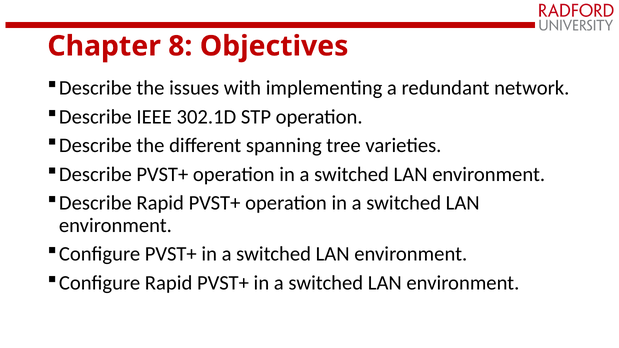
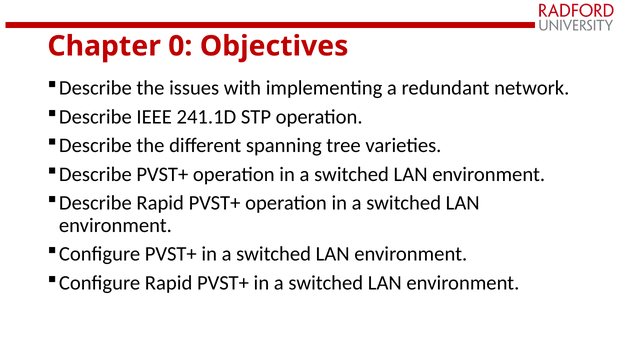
8: 8 -> 0 (180, 46)
302.1D: 302.1D -> 241.1D (206, 117)
